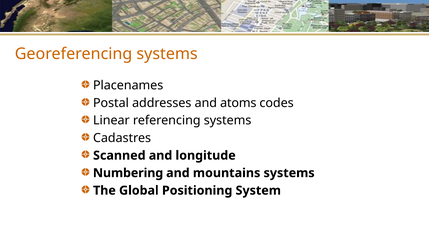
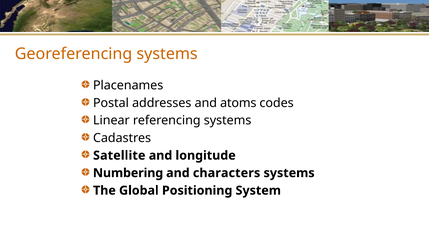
Scanned: Scanned -> Satellite (119, 156)
mountains: mountains -> characters (227, 173)
